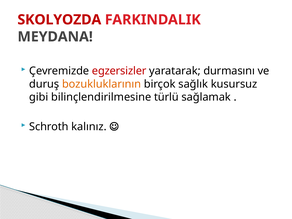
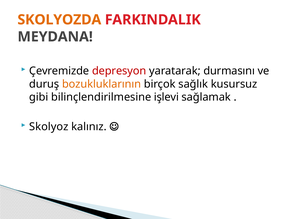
SKOLYOZDA colour: red -> orange (59, 20)
egzersizler: egzersizler -> depresyon (119, 71)
türlü: türlü -> işlevi (166, 97)
Schroth: Schroth -> Skolyoz (49, 127)
